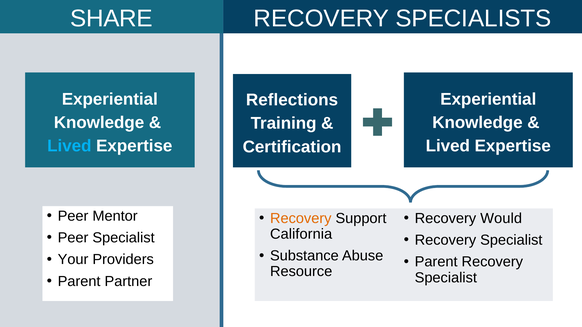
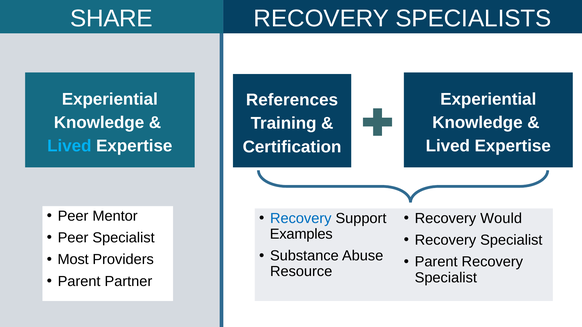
Reflections: Reflections -> References (292, 100)
Recovery colour: orange -> blue (301, 219)
California: California -> Examples (301, 234)
Your: Your -> Most (73, 260)
